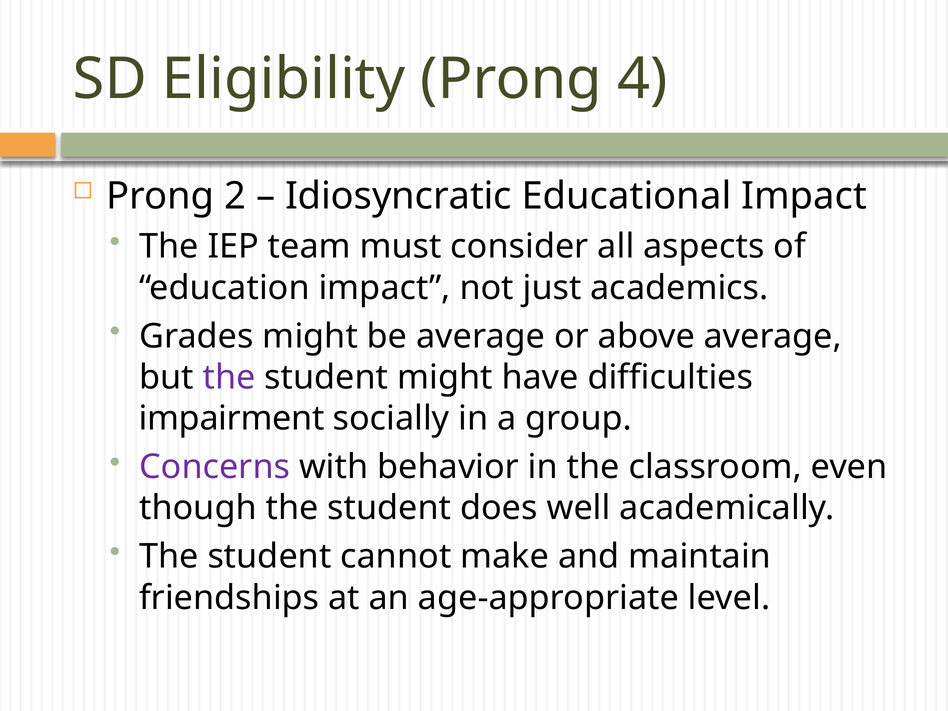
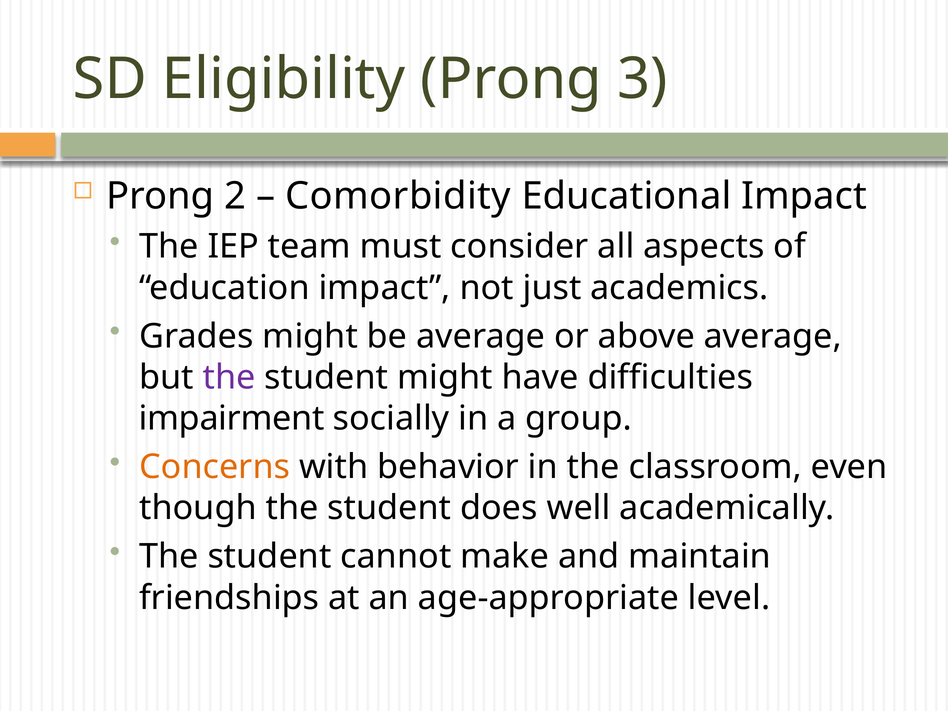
4: 4 -> 3 (642, 79)
Idiosyncratic: Idiosyncratic -> Comorbidity (398, 196)
Concerns colour: purple -> orange (215, 467)
